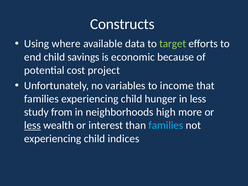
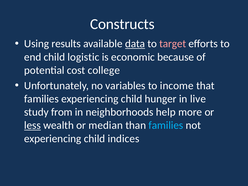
where: where -> results (66, 44)
data underline: none -> present (135, 44)
target colour: light green -> pink (173, 44)
savings: savings -> logistic (83, 57)
project: project -> college (104, 70)
in less: less -> live (198, 99)
high: high -> help (166, 112)
interest: interest -> median (106, 125)
